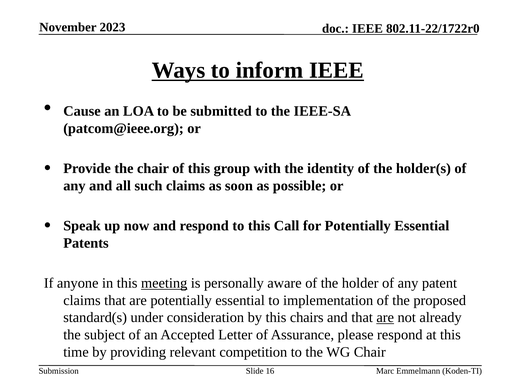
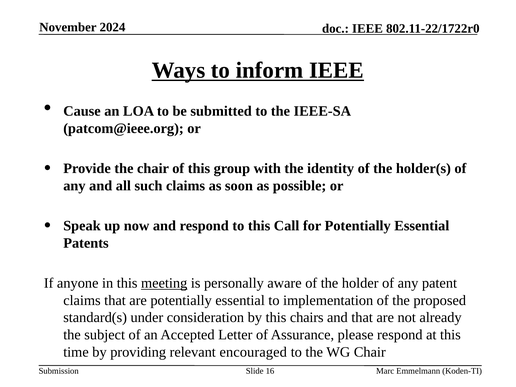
2023: 2023 -> 2024 (112, 27)
are underline: present -> none (385, 318)
competition: competition -> encouraged (253, 352)
